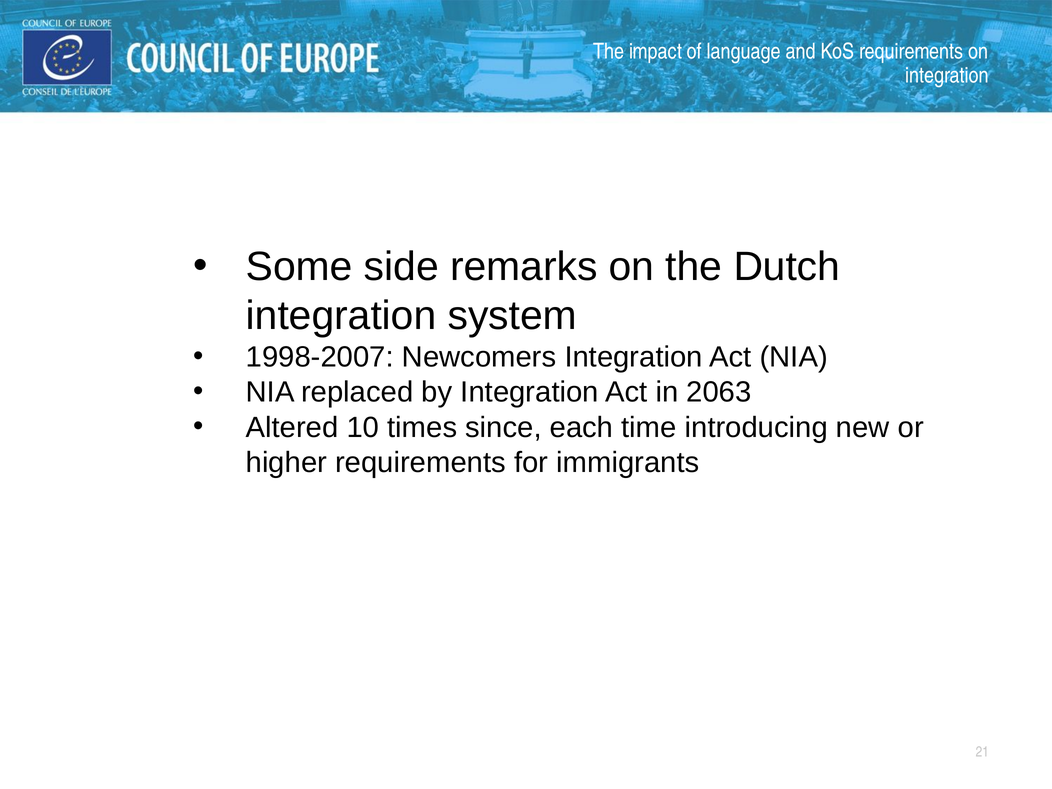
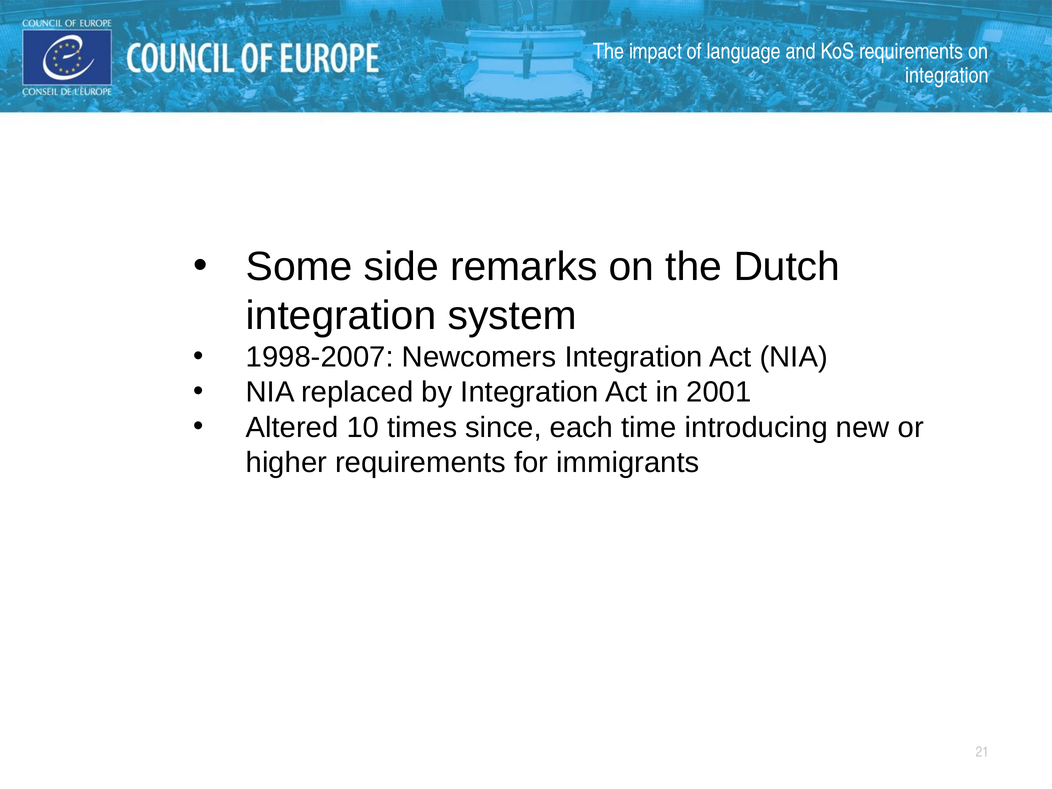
2063: 2063 -> 2001 (719, 392)
